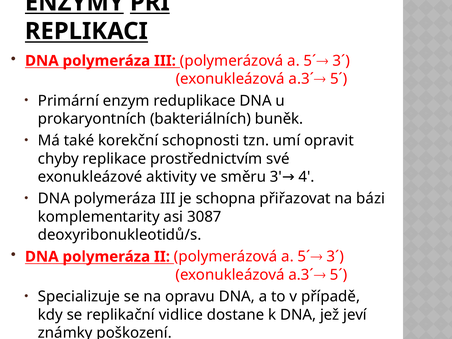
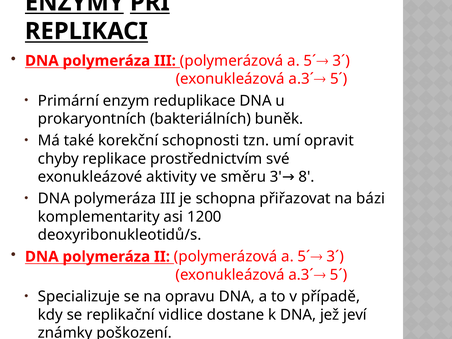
4: 4 -> 8 (306, 177)
3087: 3087 -> 1200 (204, 217)
